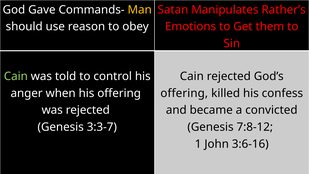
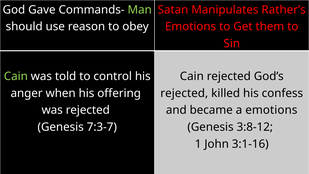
Man colour: yellow -> light green (140, 10)
offering: offering -> rejected (184, 93)
a convicted: convicted -> emotions (271, 110)
3:3-7: 3:3-7 -> 7:3-7 (102, 127)
7:8-12: 7:8-12 -> 3:8-12 (255, 127)
3:6-16: 3:6-16 -> 3:1-16 (250, 144)
